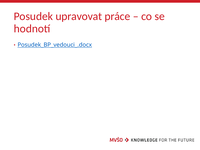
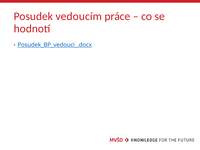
upravovat: upravovat -> vedoucím (79, 16)
